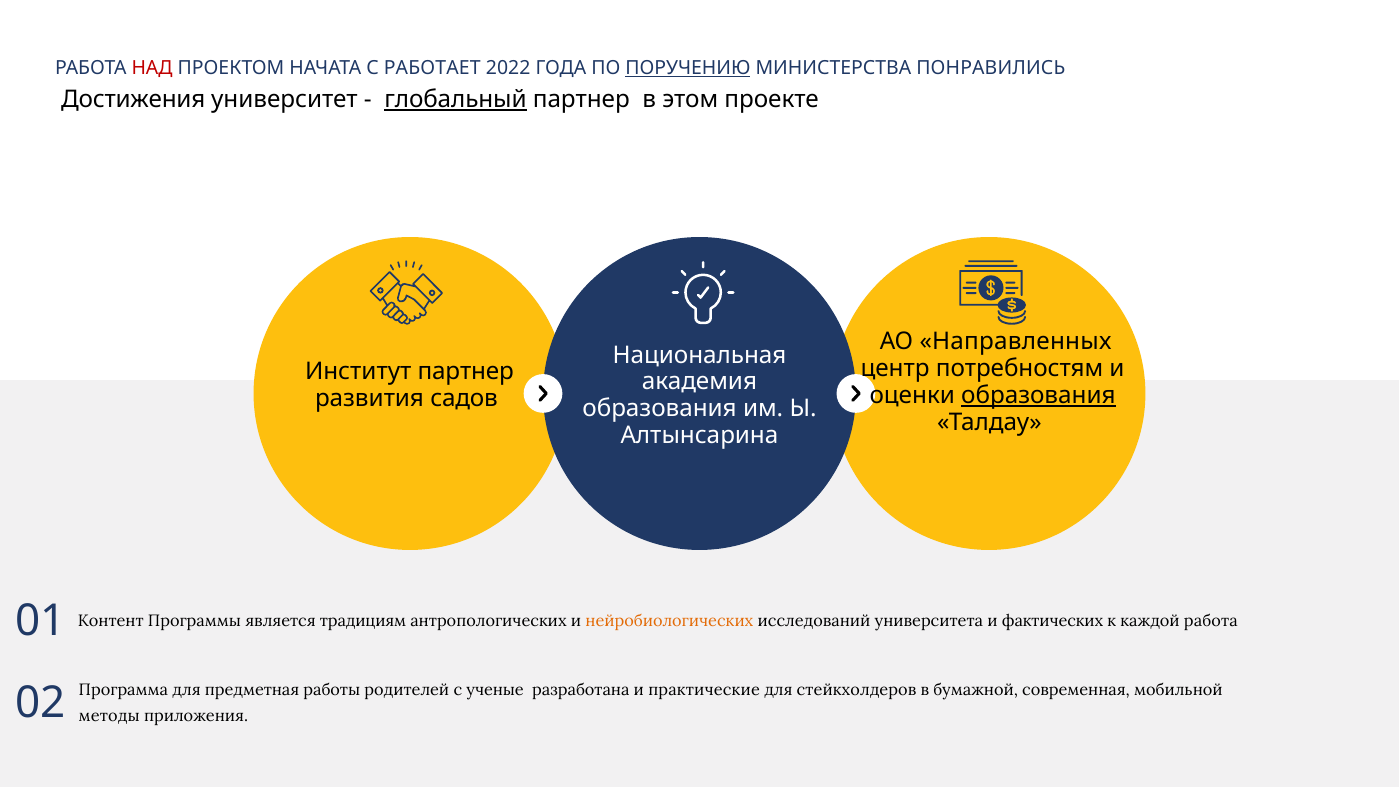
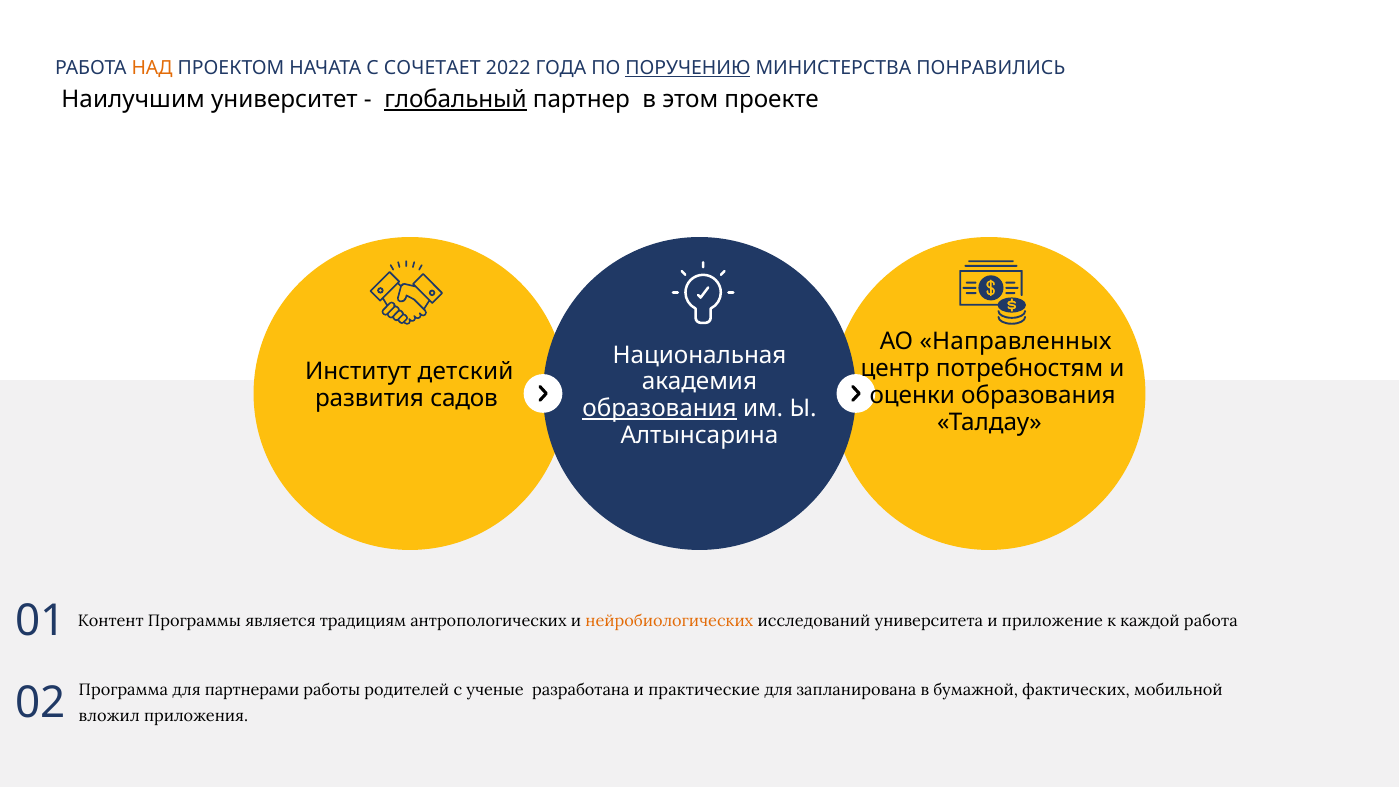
НАД colour: red -> orange (152, 68)
РАБОТАЕТ: РАБОТАЕТ -> СОЧЕТАЕТ (432, 68)
Достижения: Достижения -> Наилучшим (133, 100)
Институт партнер: партнер -> детский (466, 372)
образования underline: present -> none (1038, 395)
образования underline: none -> present (660, 408)
фактических: фактических -> приложение (1052, 621)
предметная: предметная -> партнерами (252, 690)
стейкхолдеров: стейкхолдеров -> запланирована (857, 690)
современная: современная -> фактических (1076, 690)
методы: методы -> вложил (109, 716)
